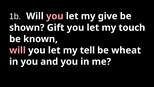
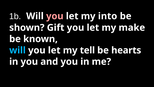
give: give -> into (108, 16)
touch: touch -> make (132, 28)
will colour: pink -> light blue (17, 50)
wheat: wheat -> hearts (126, 50)
